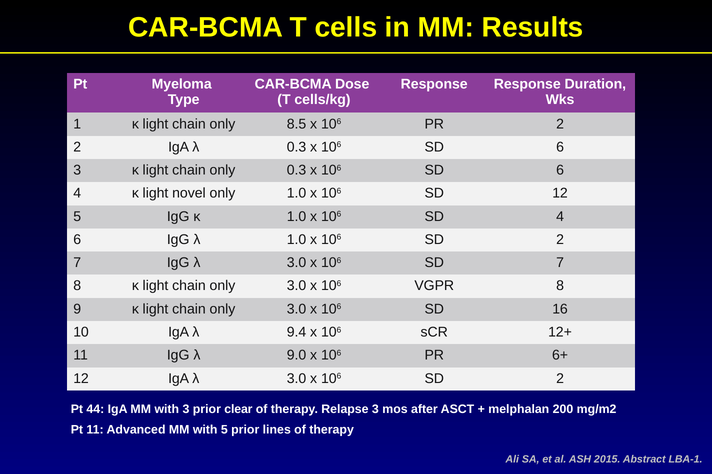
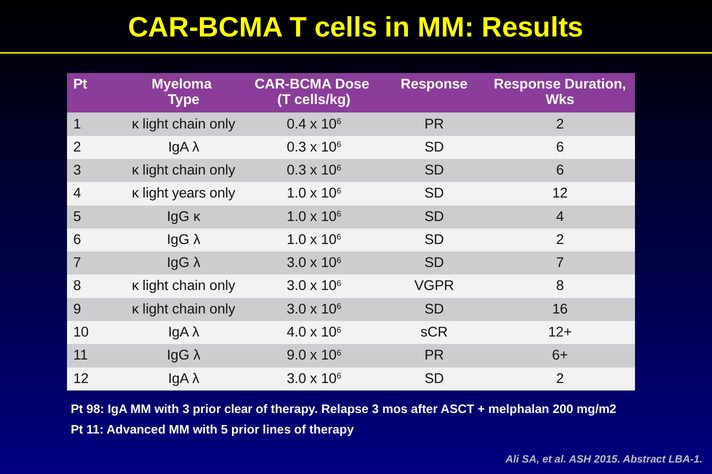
8.5: 8.5 -> 0.4 (297, 124)
novel: novel -> years (189, 194)
9.4: 9.4 -> 4.0 (297, 333)
44: 44 -> 98 (95, 410)
